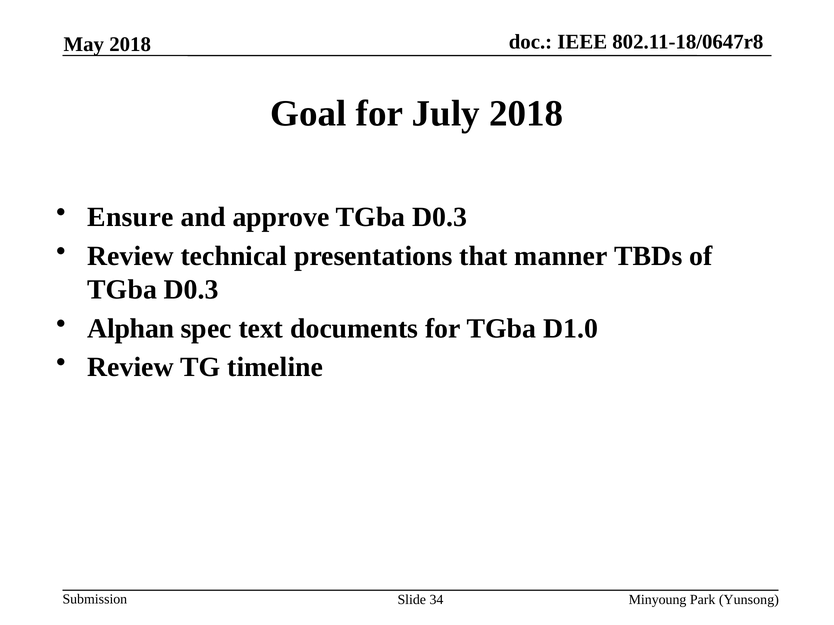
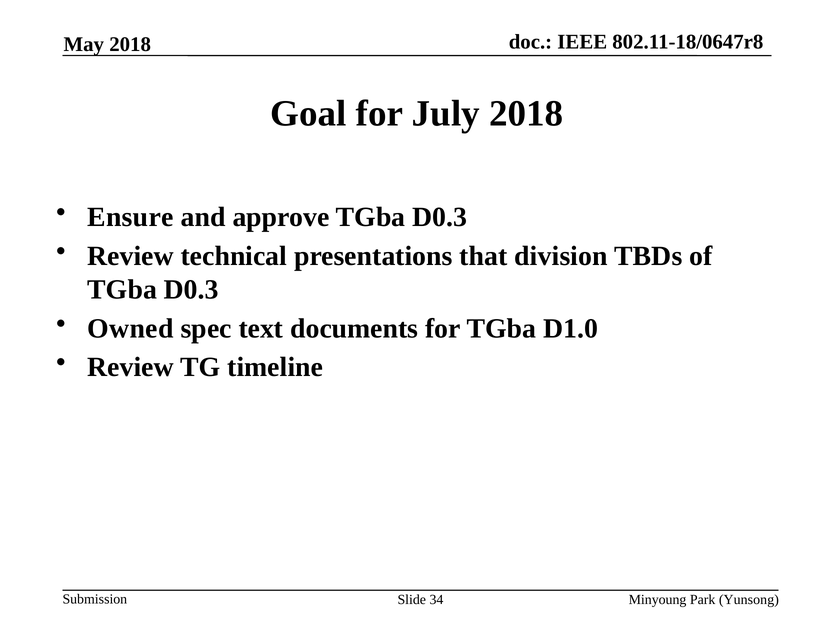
manner: manner -> division (561, 256)
Alphan: Alphan -> Owned (130, 329)
